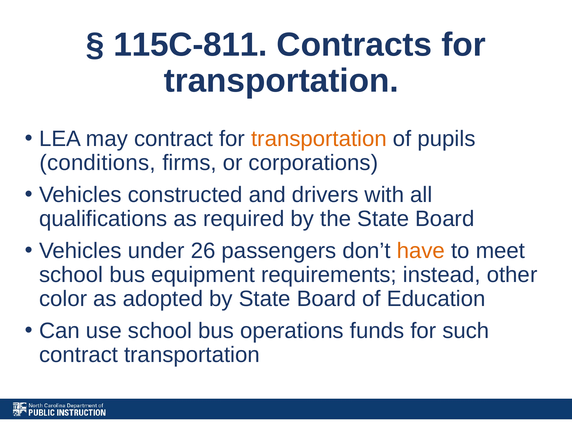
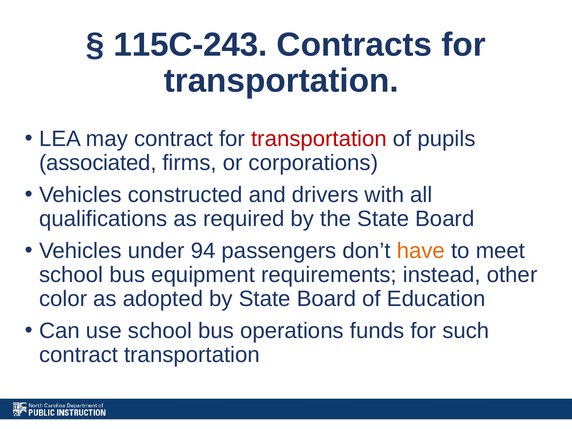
115C-811: 115C-811 -> 115C-243 (191, 45)
transportation colour: orange -> red (319, 139)
conditions: conditions -> associated (98, 163)
26: 26 -> 94 (203, 251)
